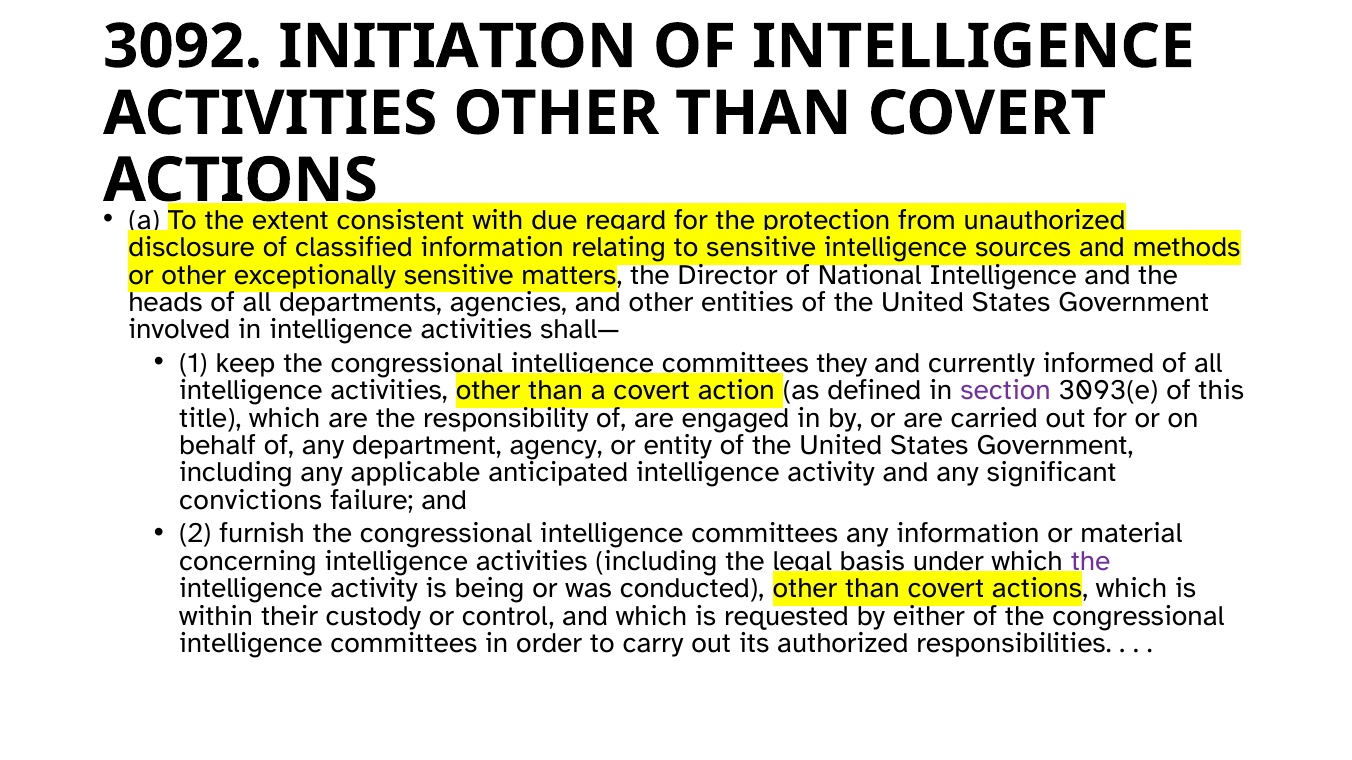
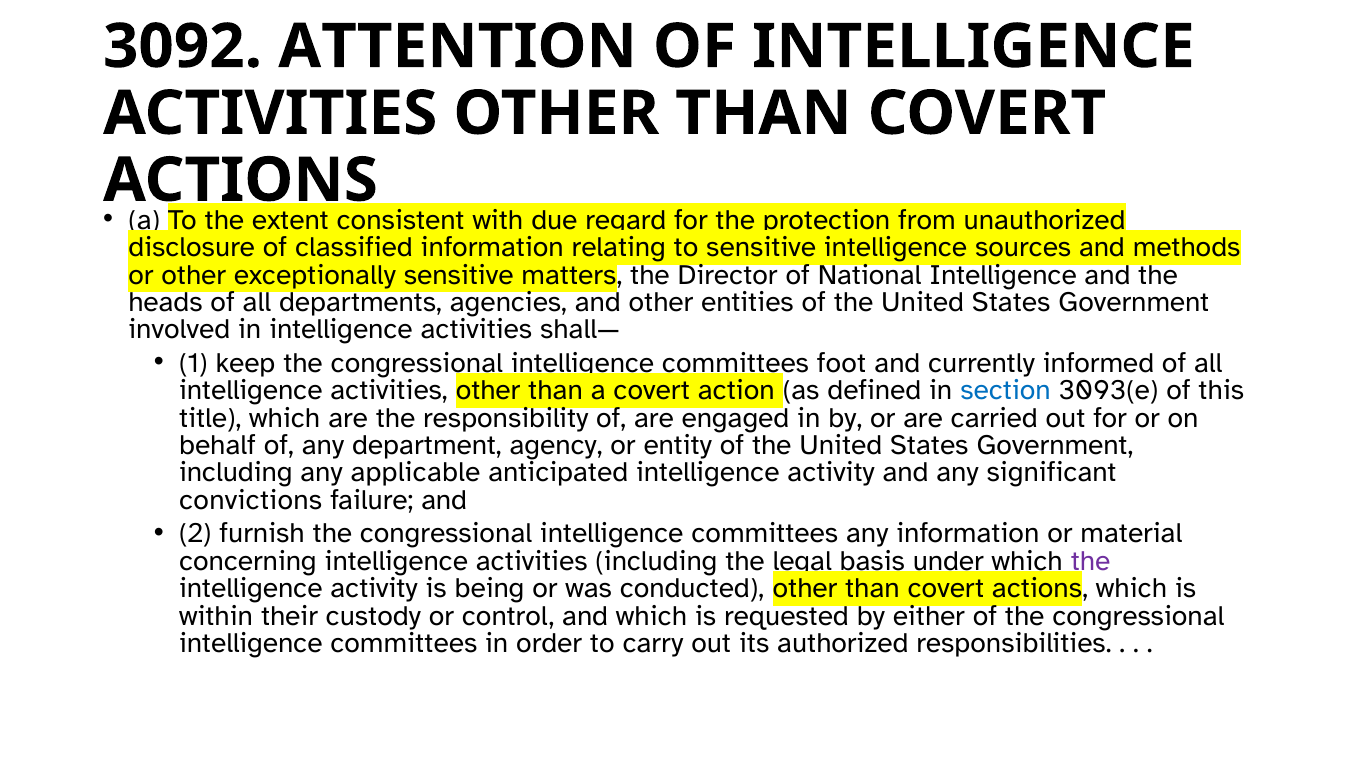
INITIATION: INITIATION -> ATTENTION (458, 47)
they: they -> foot (842, 363)
section colour: purple -> blue (1006, 391)
